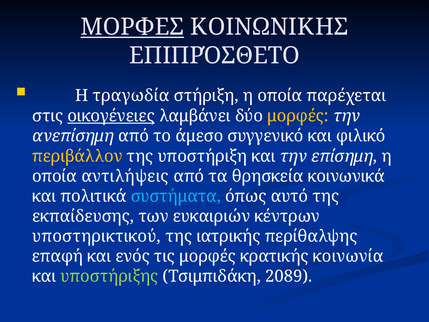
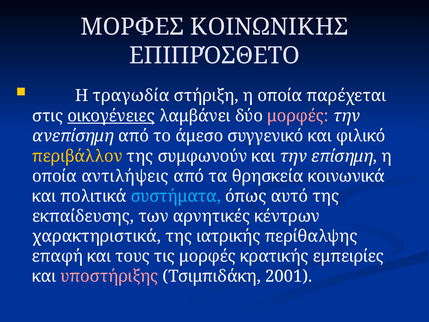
ΜΟΡΦΕΣ underline: present -> none (132, 27)
μορφές colour: yellow -> pink (298, 116)
υποστήριξη: υποστήριξη -> συμφωνούν (202, 156)
ευκαιριών: ευκαιριών -> αρνητικές (211, 216)
υποστηρικτικού: υποστηρικτικού -> χαρακτηριστικά (97, 236)
ενός: ενός -> τους (133, 256)
κοινωνία: κοινωνία -> εμπειρίες (348, 256)
υποστήριξης colour: light green -> pink (109, 276)
2089: 2089 -> 2001 (289, 276)
